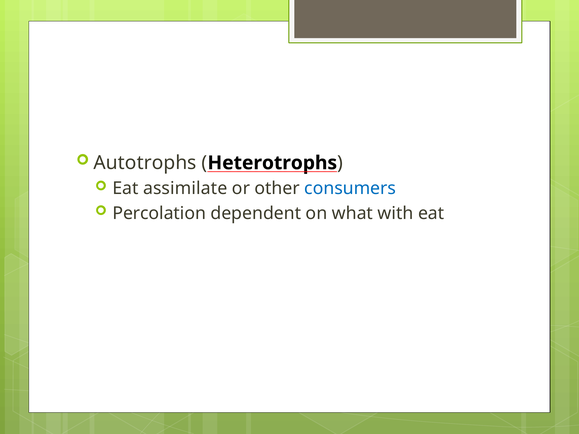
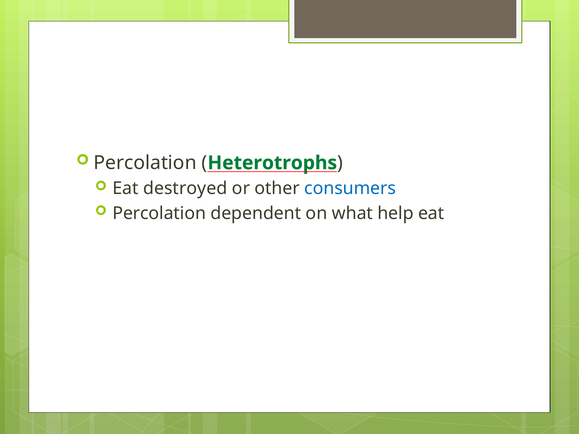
Autotrophs: Autotrophs -> Percolation (145, 163)
Heterotrophs colour: black -> green (272, 163)
assimilate: assimilate -> destroyed (185, 189)
with: with -> help (396, 213)
